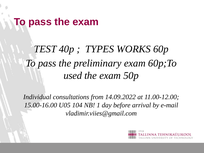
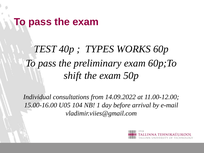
used: used -> shift (73, 76)
